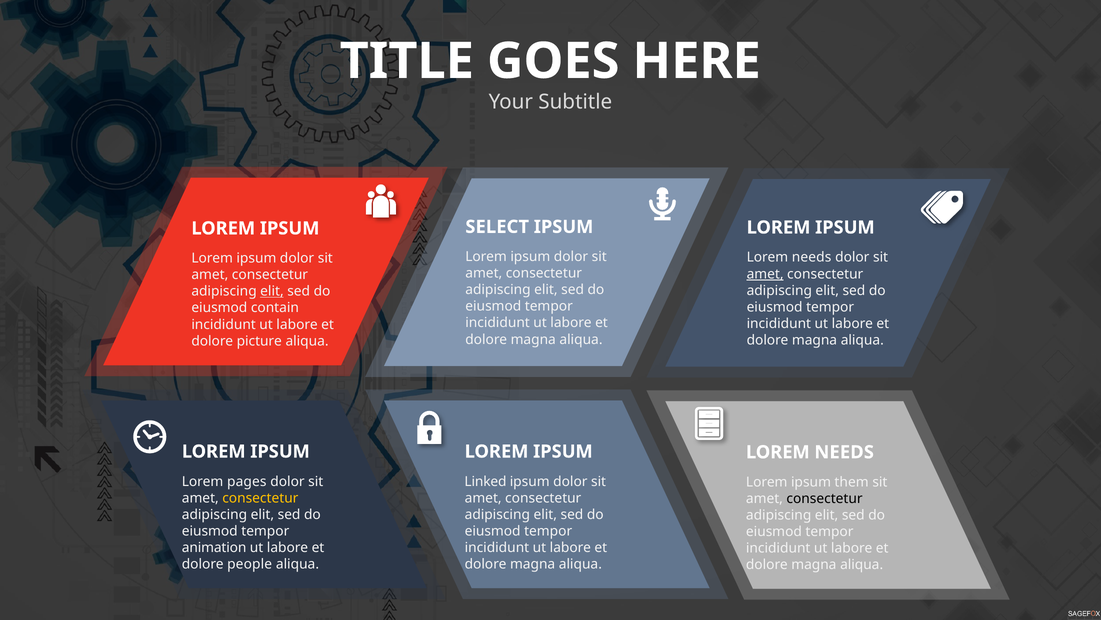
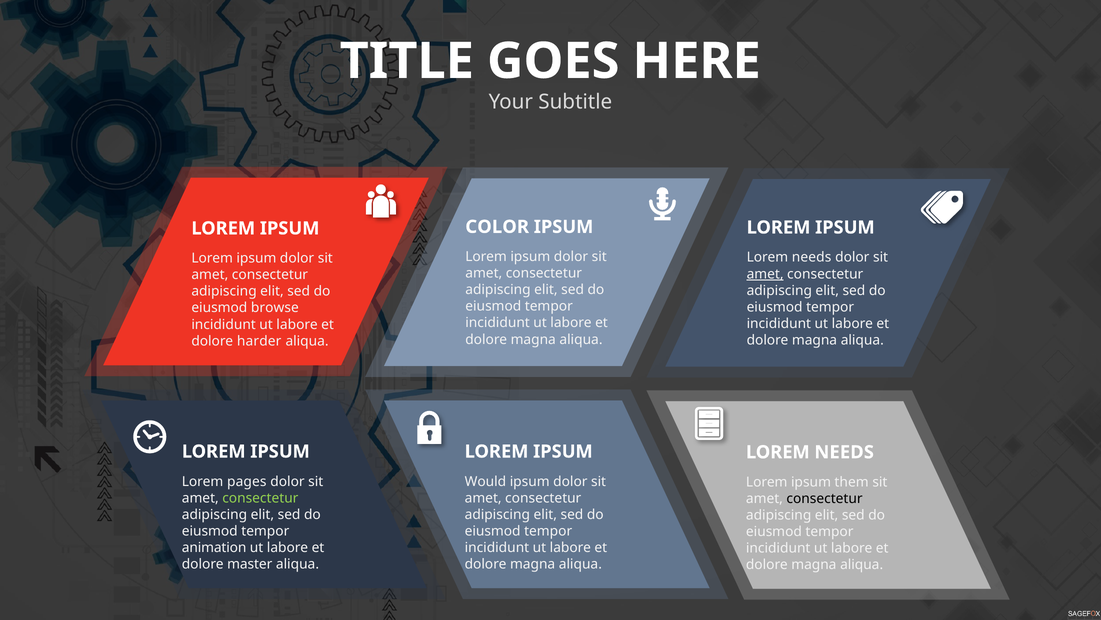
SELECT: SELECT -> COLOR (497, 227)
elit underline: present -> none (272, 291)
contain: contain -> browse (275, 308)
picture: picture -> harder (259, 341)
Linked: Linked -> Would (485, 481)
consectetur colour: yellow -> light green (260, 498)
people: people -> master (250, 564)
